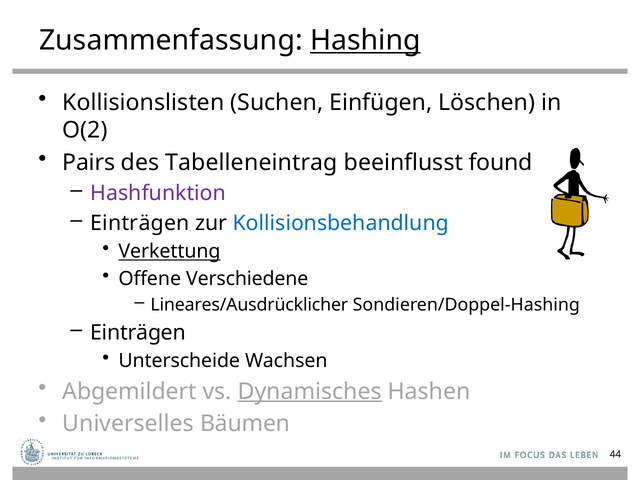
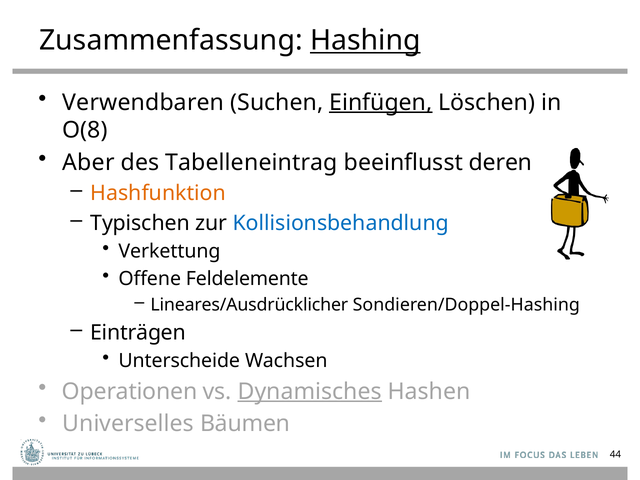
Kollisionslisten: Kollisionslisten -> Verwendbaren (143, 102)
Einfügen underline: none -> present (381, 102)
O(2: O(2 -> O(8 (85, 130)
Pairs: Pairs -> Aber (89, 163)
found: found -> deren (501, 163)
Hashfunktion colour: purple -> orange (158, 193)
Einträgen: Einträgen -> Typischen (140, 223)
Verkettung underline: present -> none (169, 251)
Verschiedene: Verschiedene -> Feldelemente (247, 279)
Abgemildert: Abgemildert -> Operationen (130, 391)
